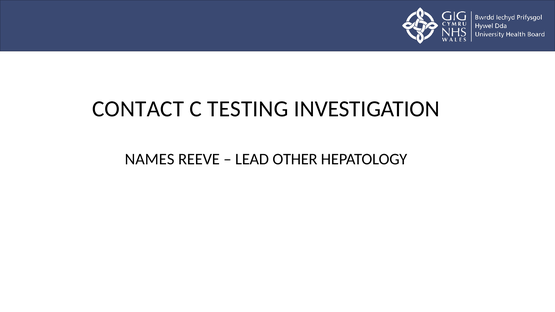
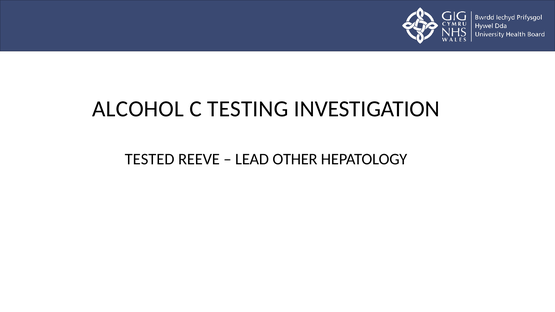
CONTACT: CONTACT -> ALCOHOL (138, 109)
NAMES: NAMES -> TESTED (150, 159)
